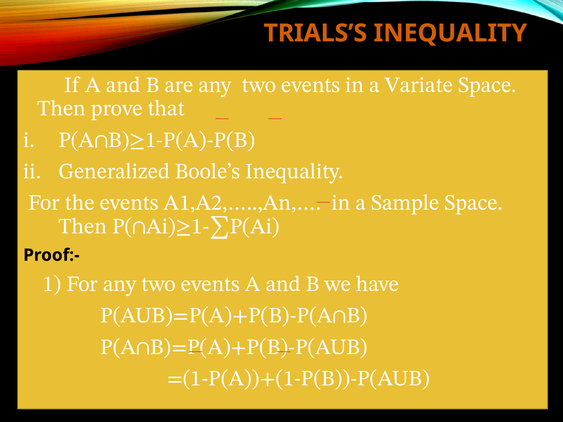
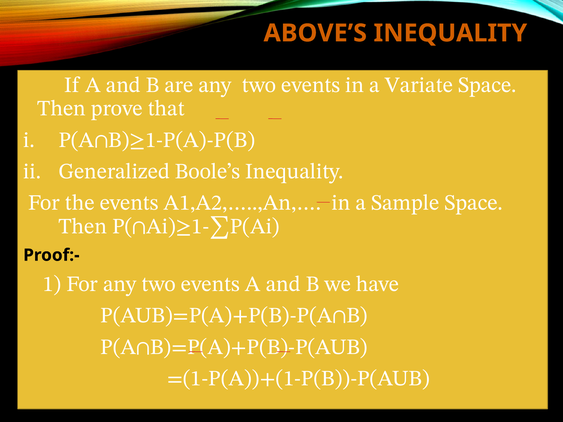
TRIALS’S: TRIALS’S -> ABOVE’S (315, 33)
